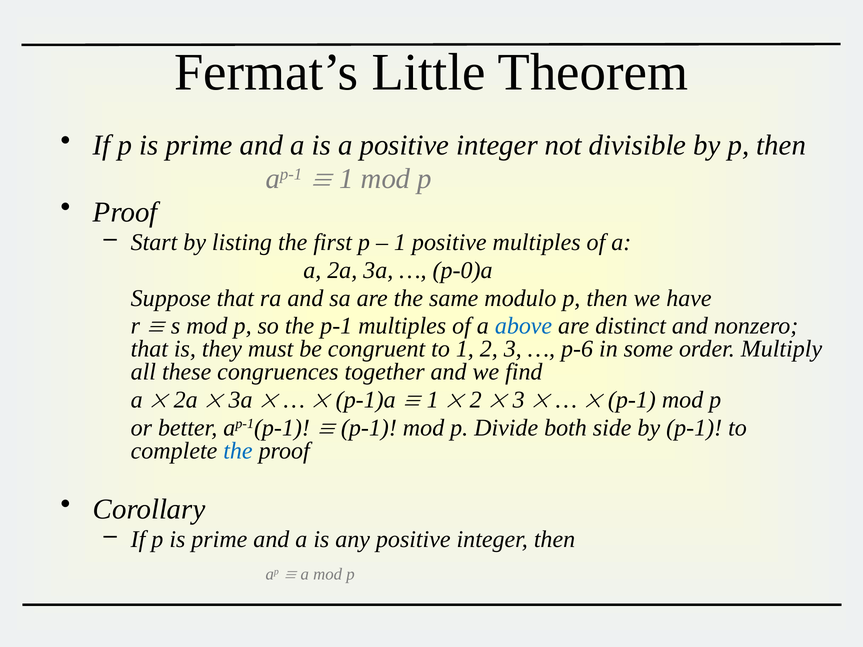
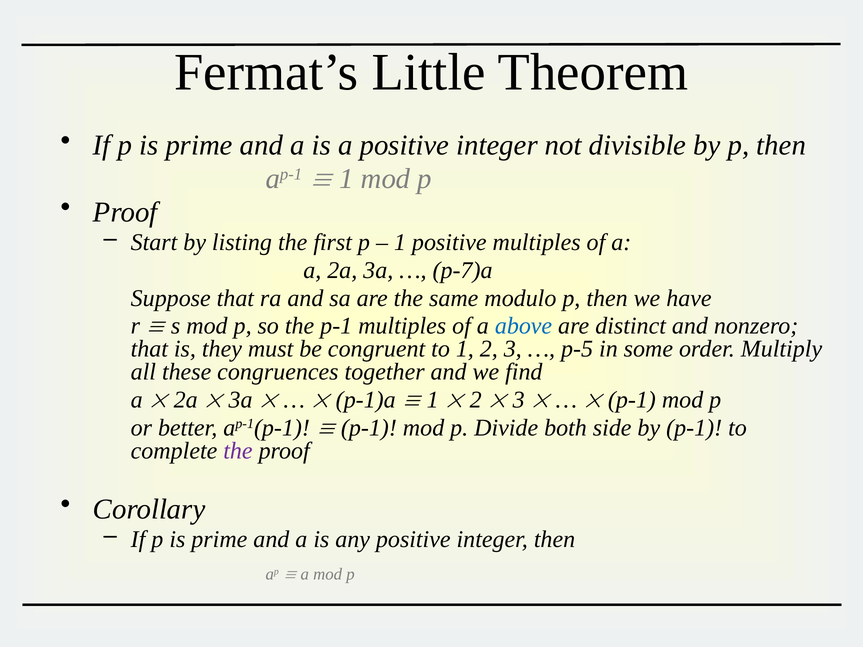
p-0)a: p-0)a -> p-7)a (463, 270)
p-6: p-6 -> p-5 (577, 349)
the colour: blue -> purple (238, 451)
